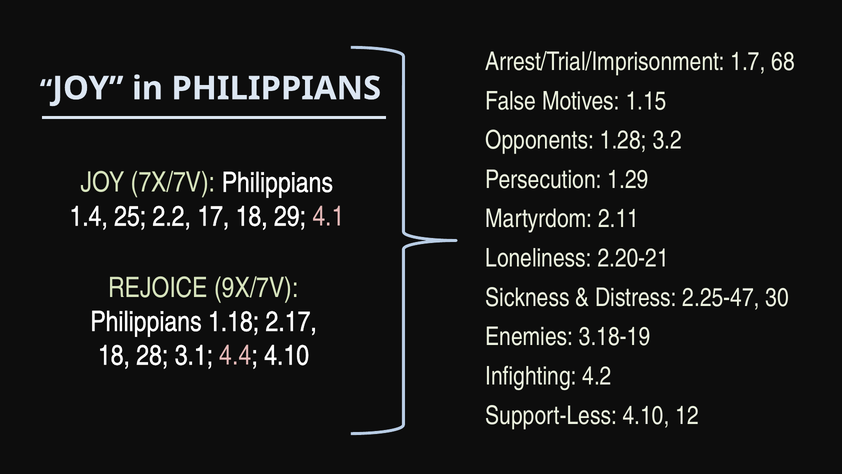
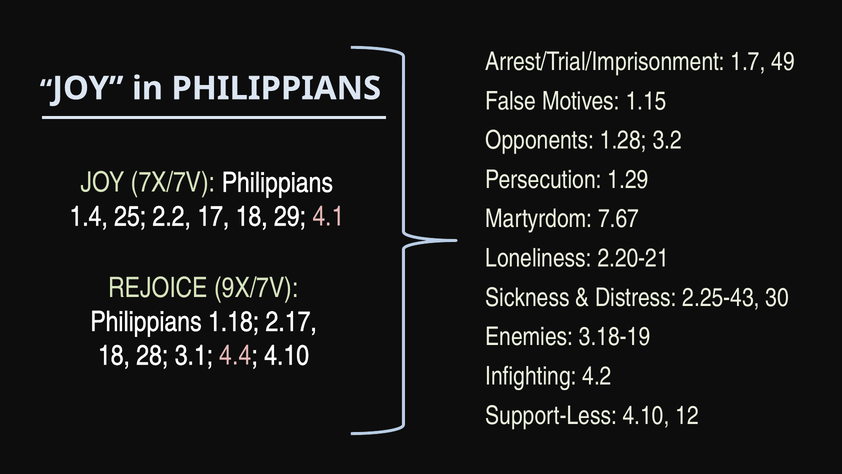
68: 68 -> 49 (783, 62)
2.11: 2.11 -> 7.67 (619, 219)
2.25-47: 2.25-47 -> 2.25-43 (721, 297)
